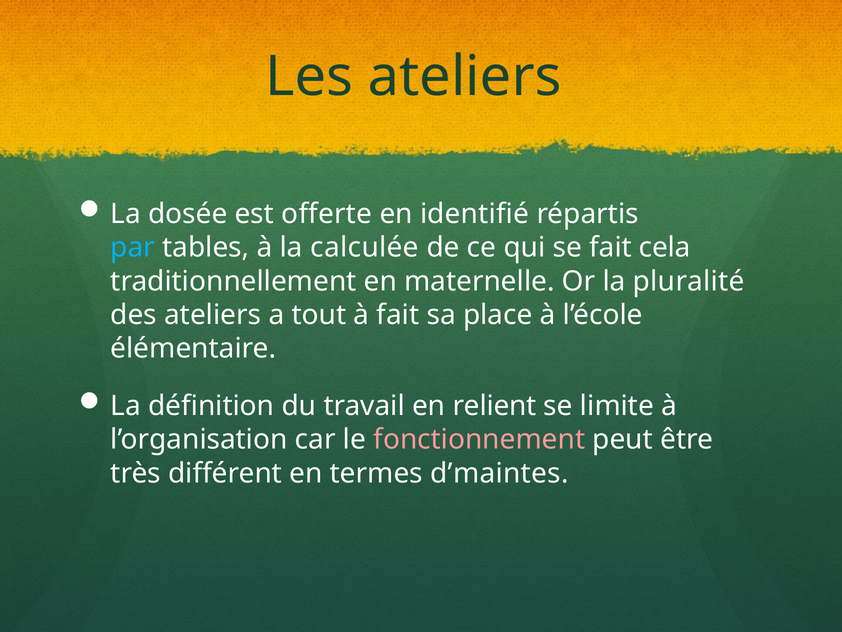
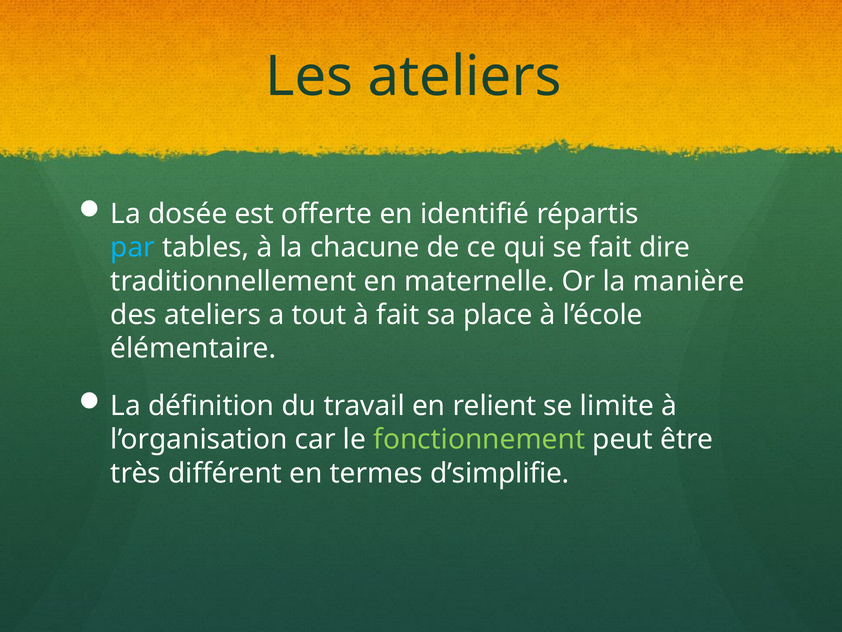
calculée: calculée -> chacune (365, 247)
cela: cela -> dire (665, 247)
pluralité: pluralité -> manière (689, 281)
fonctionnement colour: pink -> light green (479, 439)
d’maintes: d’maintes -> d’simplifie (500, 473)
